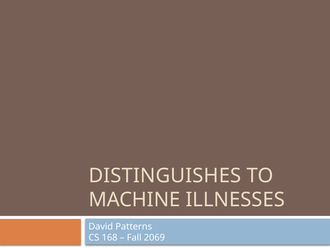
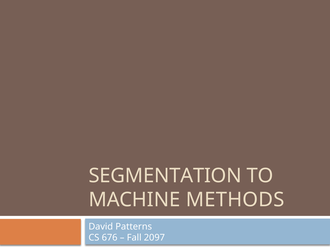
DISTINGUISHES: DISTINGUISHES -> SEGMENTATION (165, 175)
ILLNESSES: ILLNESSES -> METHODS (235, 199)
168: 168 -> 676 (110, 237)
2069: 2069 -> 2097 (154, 237)
